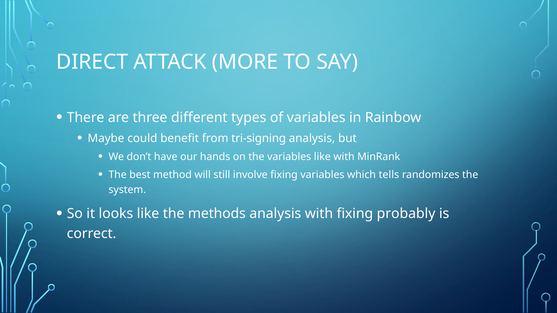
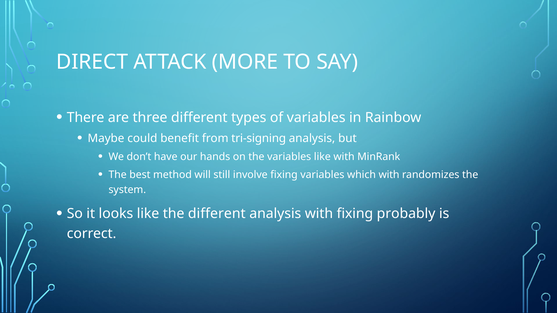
which tells: tells -> with (389, 175)
the methods: methods -> different (217, 214)
